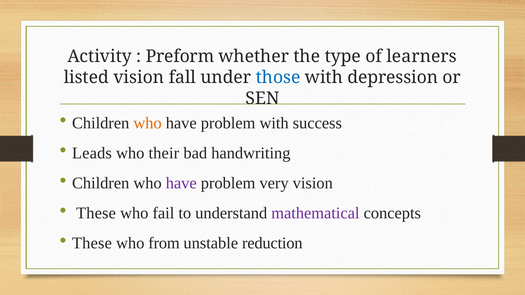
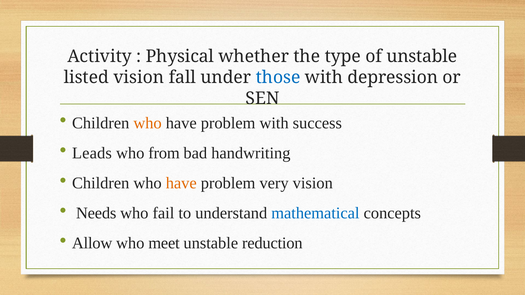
Preform: Preform -> Physical (180, 56)
of learners: learners -> unstable (422, 56)
their: their -> from (164, 153)
have colour: purple -> orange (181, 183)
These: These -> Needs (96, 213)
mathematical colour: purple -> blue (315, 213)
These: These -> Allow (92, 243)
from: from -> meet (164, 243)
